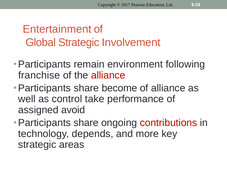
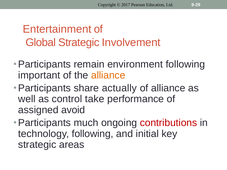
franchise: franchise -> important (39, 75)
alliance colour: red -> orange (108, 75)
become: become -> actually (119, 88)
share: share -> much (86, 123)
technology depends: depends -> following (93, 134)
more: more -> initial (147, 134)
